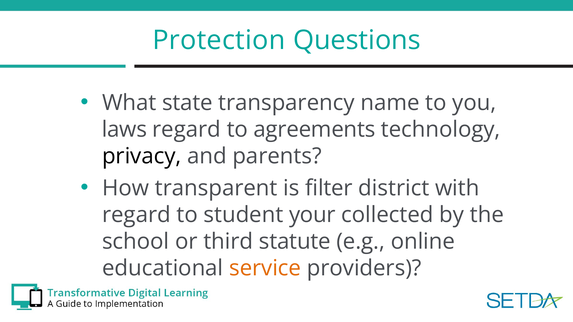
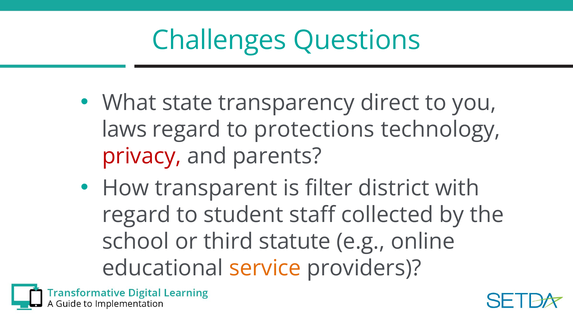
Protection: Protection -> Challenges (219, 40)
name: name -> direct (390, 103)
agreements: agreements -> protections (314, 130)
privacy colour: black -> red (142, 156)
your: your -> staff (312, 215)
